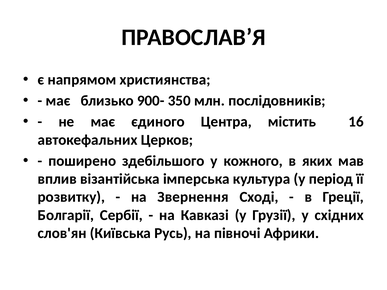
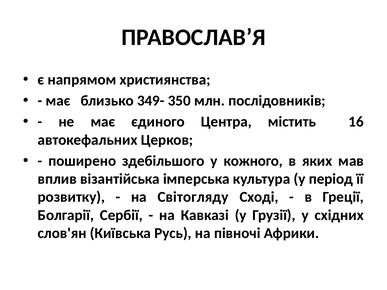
900-: 900- -> 349- (151, 101)
Звернення: Звернення -> Світогляду (193, 197)
